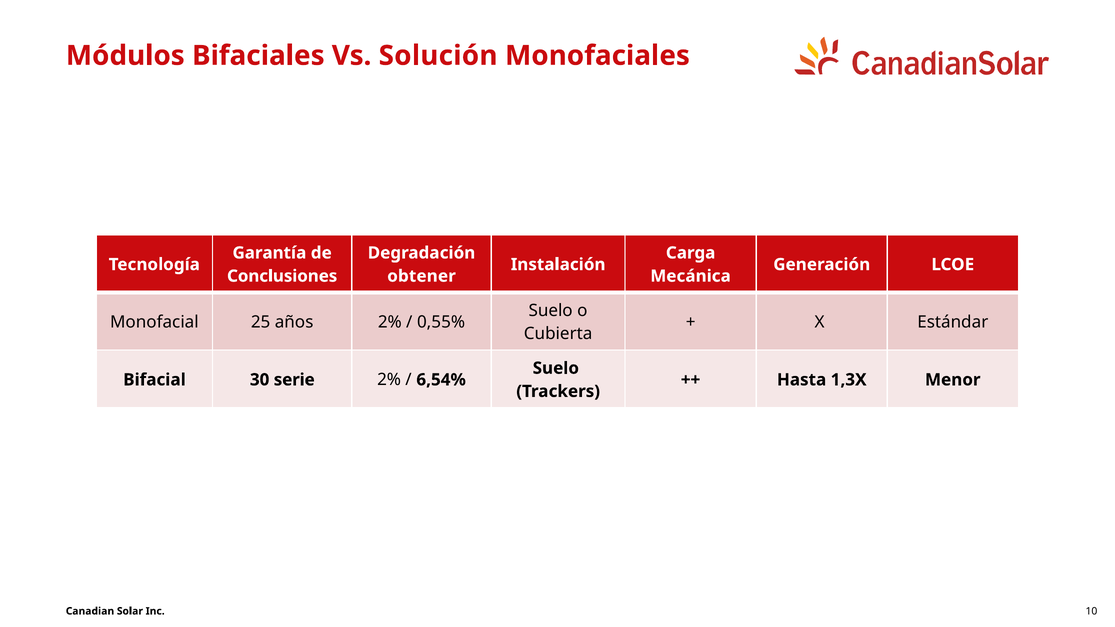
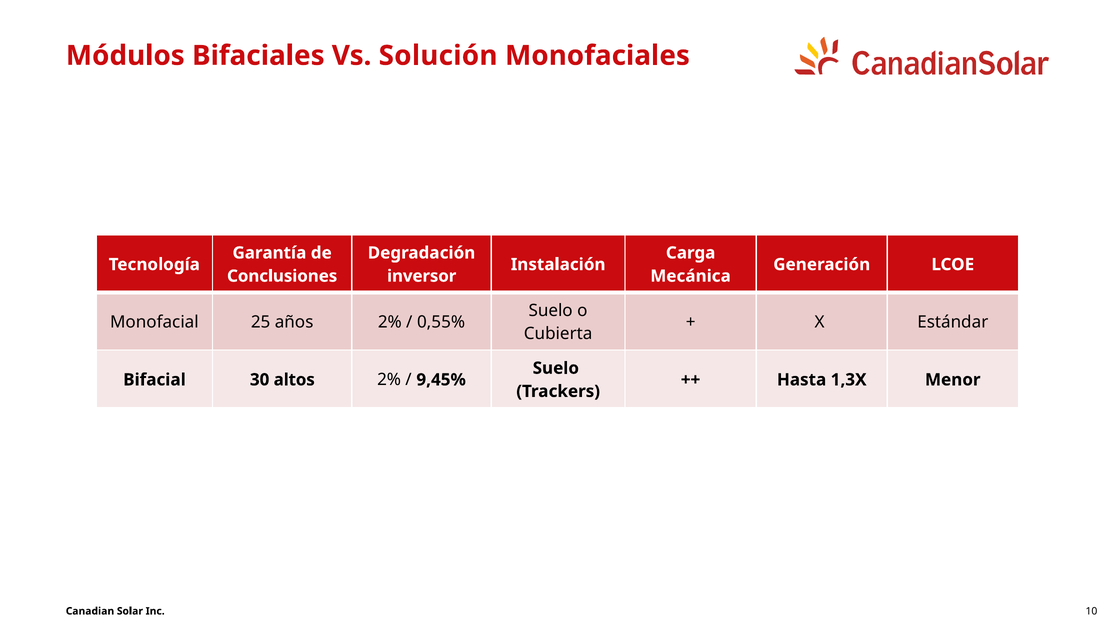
obtener: obtener -> inversor (422, 276)
serie: serie -> altos (294, 380)
6,54%: 6,54% -> 9,45% (441, 380)
